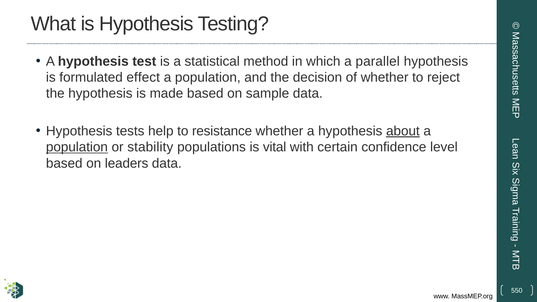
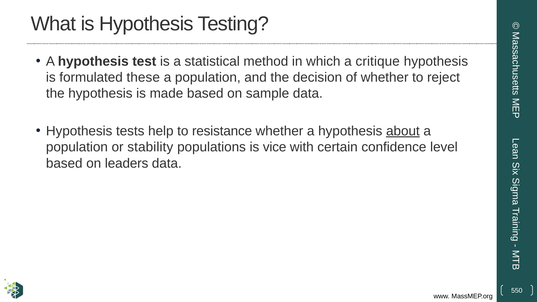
parallel: parallel -> critique (378, 61)
effect: effect -> these (143, 77)
population underline: present -> none (77, 147)
vital: vital -> vice (275, 147)
